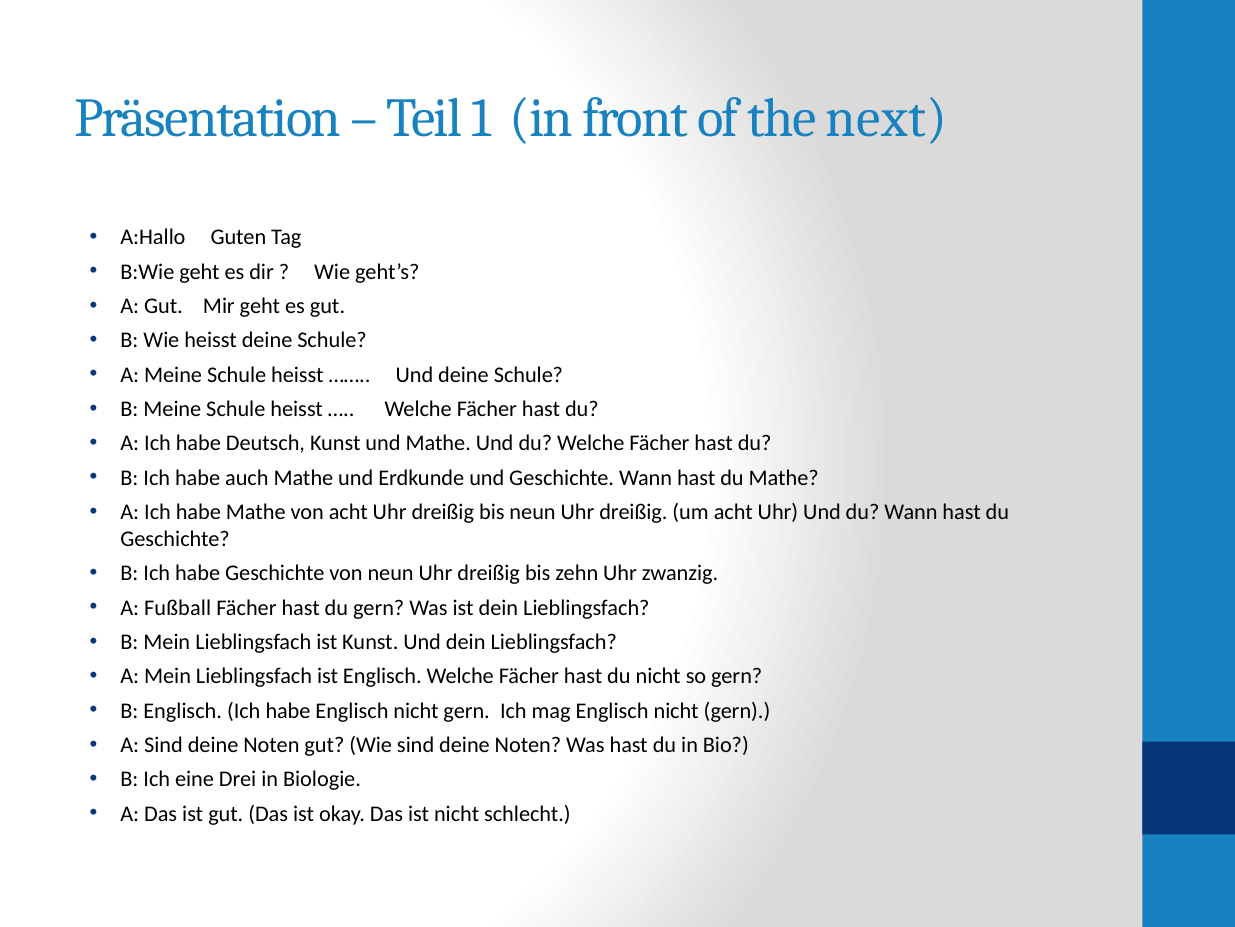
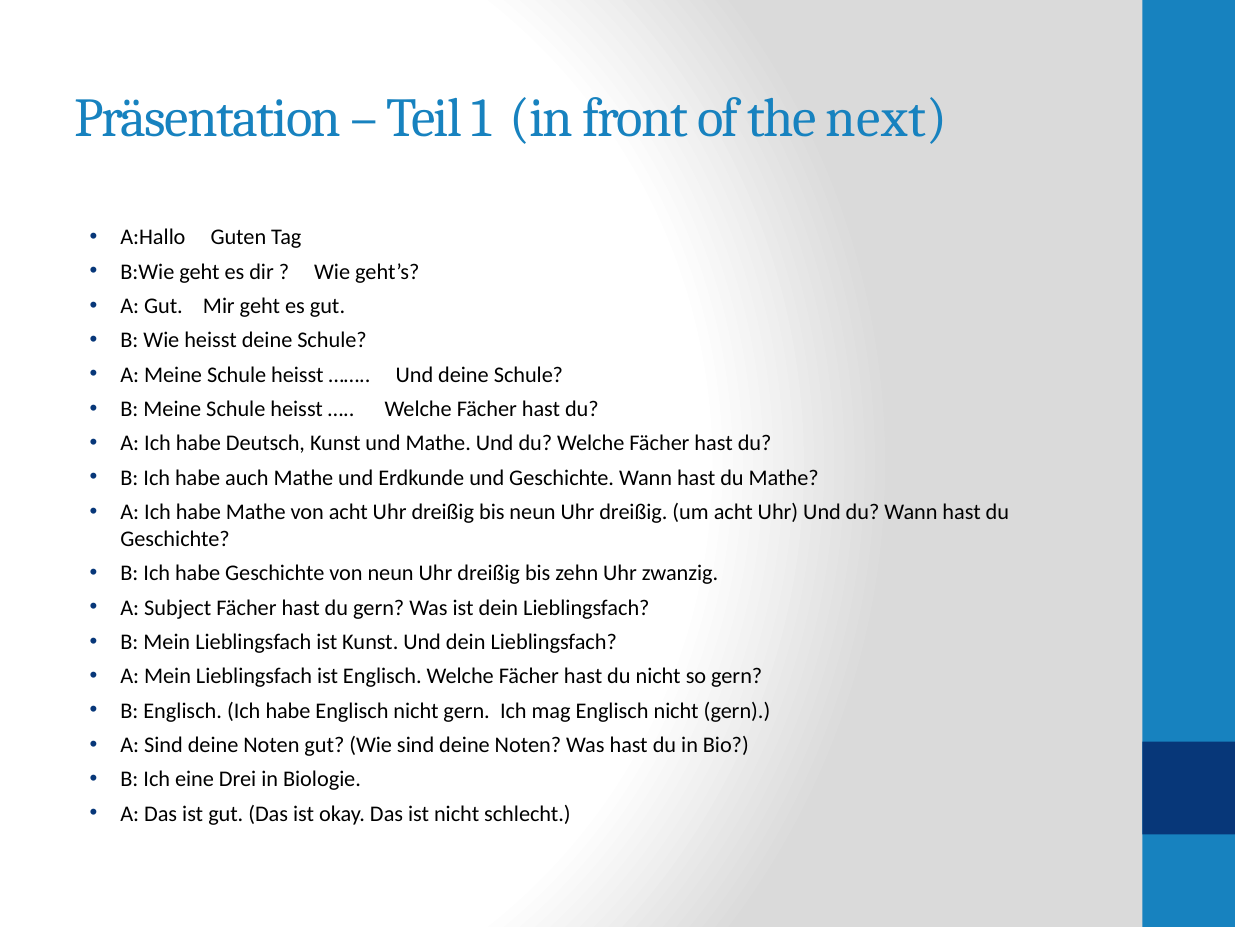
Fußball: Fußball -> Subject (178, 607)
